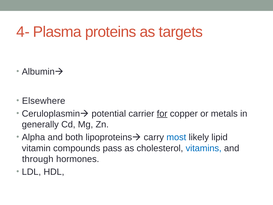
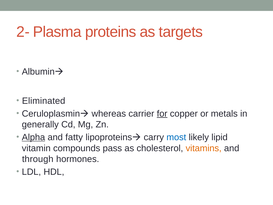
4-: 4- -> 2- (23, 32)
Elsewhere: Elsewhere -> Eliminated (44, 101)
potential: potential -> whereas (109, 113)
Alpha underline: none -> present (33, 137)
both: both -> fatty (74, 137)
vitamins colour: blue -> orange (204, 148)
